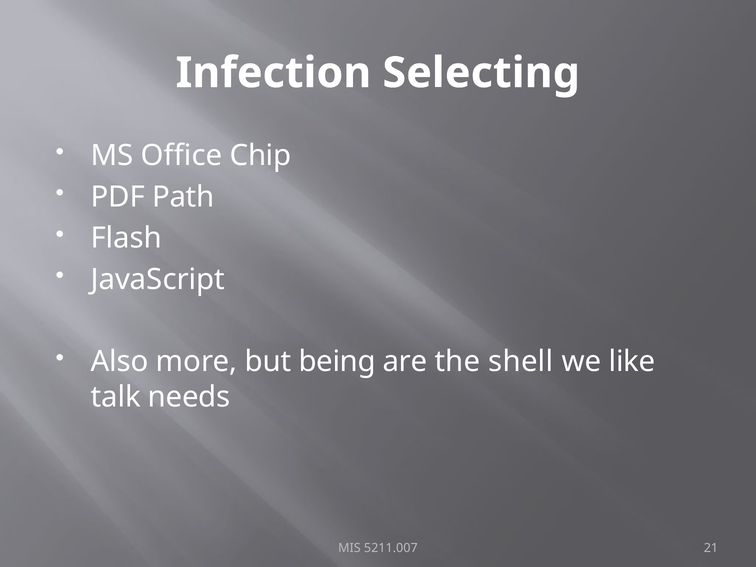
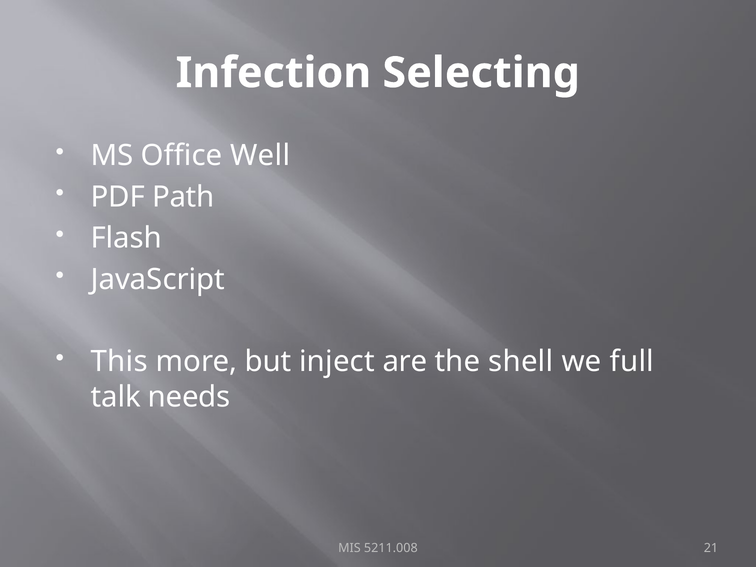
Chip: Chip -> Well (260, 156)
Also: Also -> This (119, 362)
being: being -> inject (337, 362)
like: like -> full (632, 362)
5211.007: 5211.007 -> 5211.008 (391, 548)
